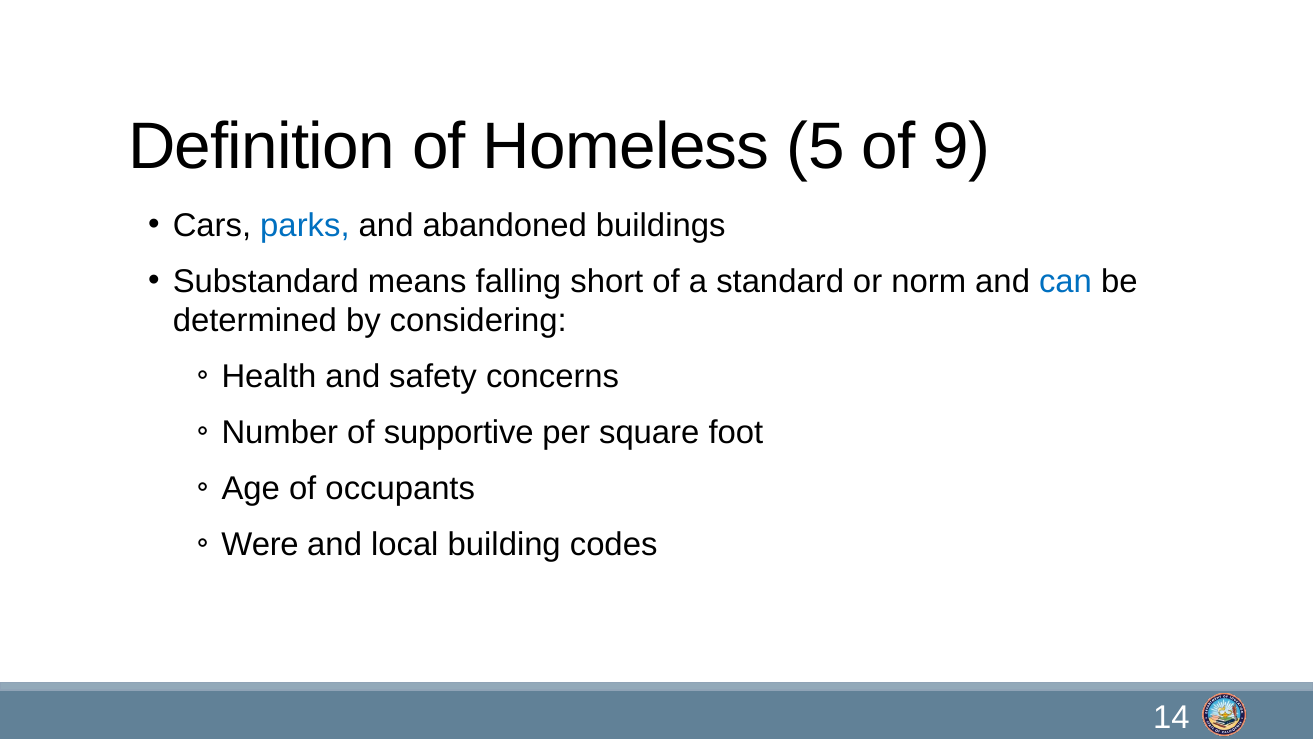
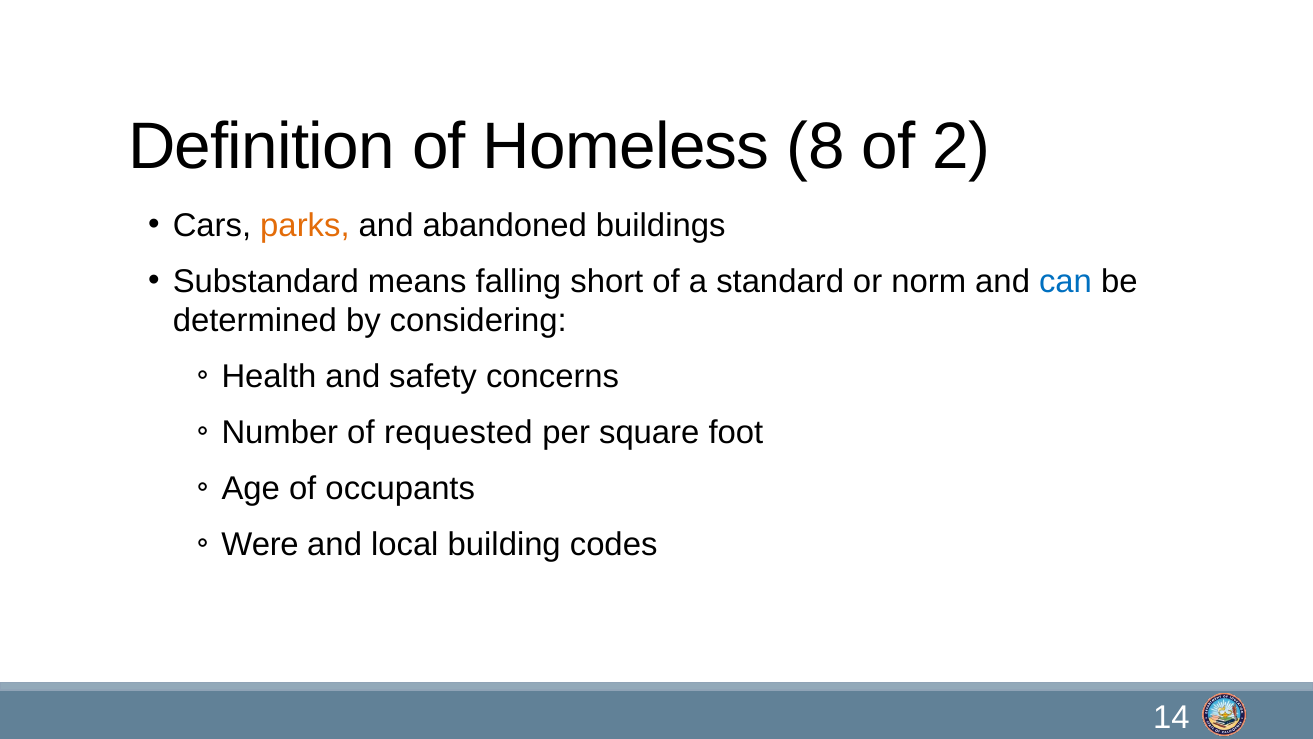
5: 5 -> 8 (816, 147)
9: 9 -> 2 (961, 147)
parks colour: blue -> orange (305, 226)
supportive: supportive -> requested (458, 433)
